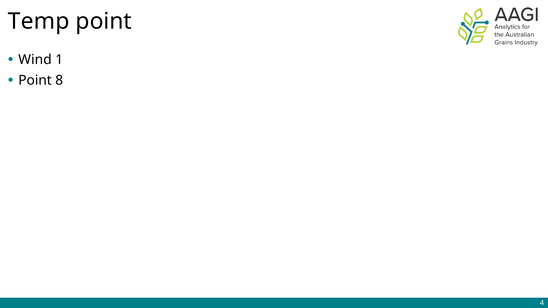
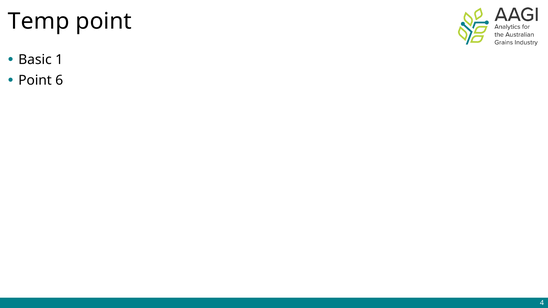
Wind: Wind -> Basic (35, 60)
8: 8 -> 6 (59, 80)
